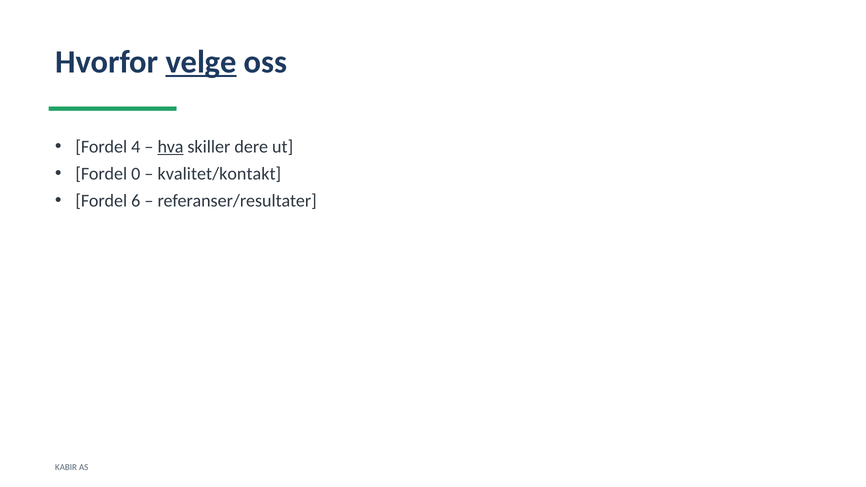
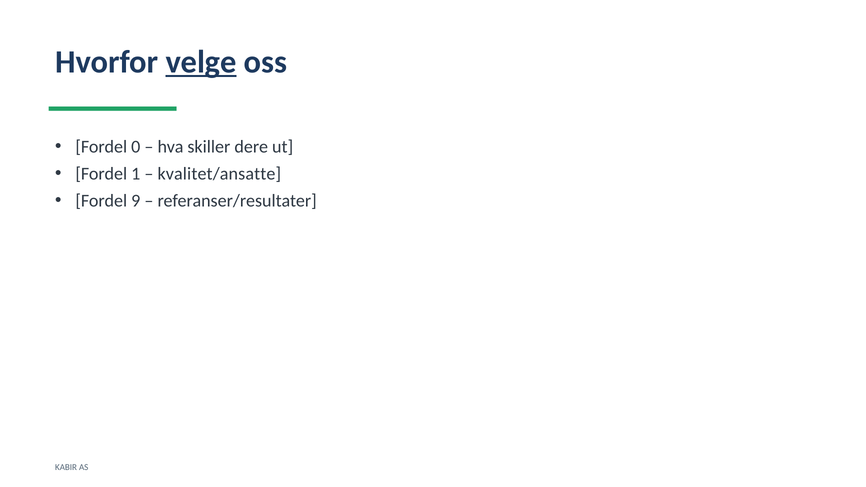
4: 4 -> 0 (136, 147)
hva underline: present -> none (170, 147)
0: 0 -> 1 (136, 174)
kvalitet/kontakt: kvalitet/kontakt -> kvalitet/ansatte (219, 174)
6: 6 -> 9 (136, 201)
